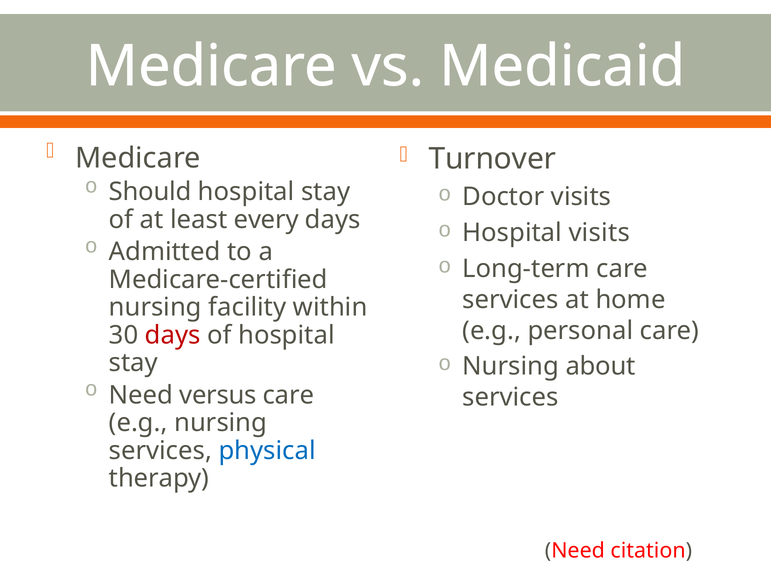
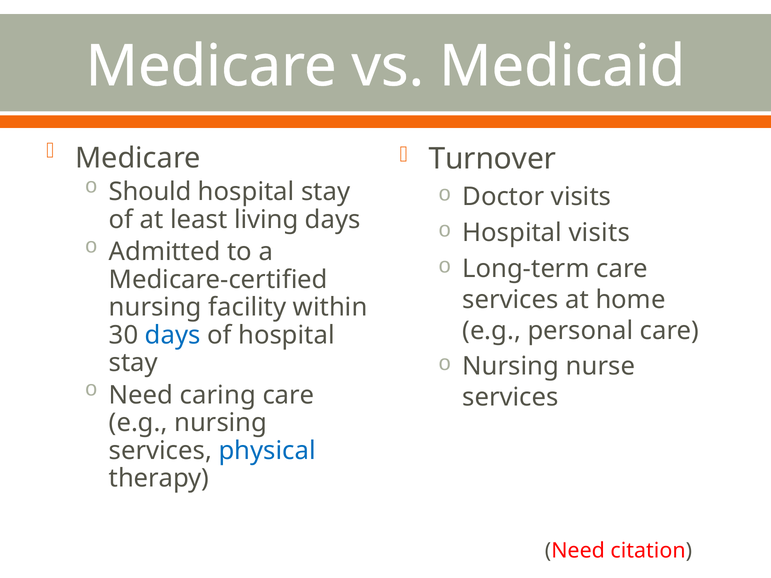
every: every -> living (266, 220)
days colour: red -> blue (173, 335)
about: about -> nurse (600, 367)
versus: versus -> caring (218, 395)
